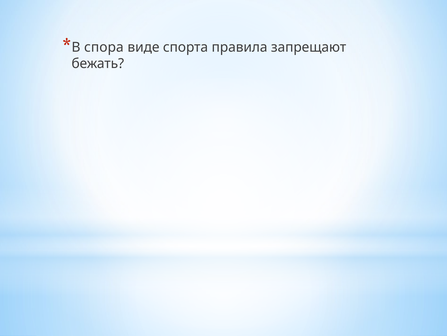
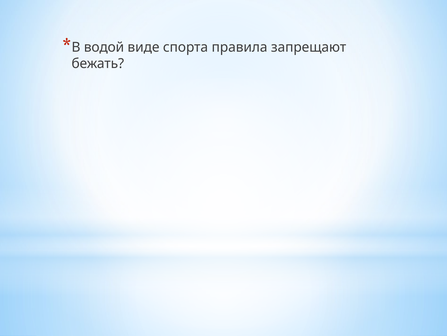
спора: спора -> водой (104, 47)
